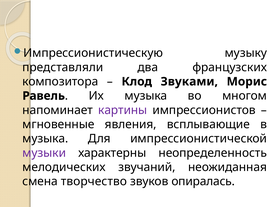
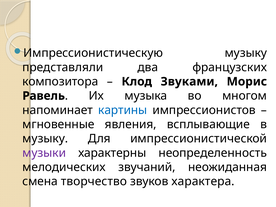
картины colour: purple -> blue (123, 110)
музыка: музыка -> музыку (45, 139)
опиралась: опиралась -> характера (203, 181)
